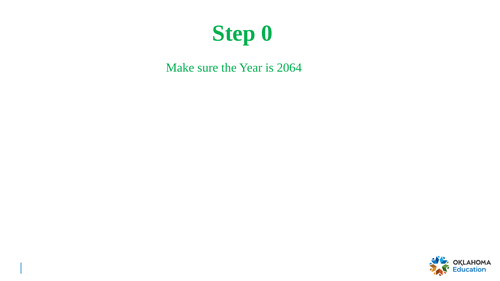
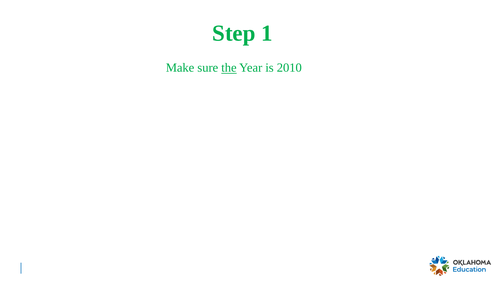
0: 0 -> 1 (267, 33)
the underline: none -> present (229, 68)
2064: 2064 -> 2010 (289, 68)
